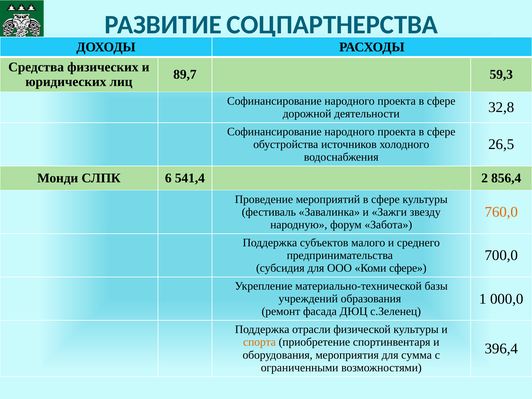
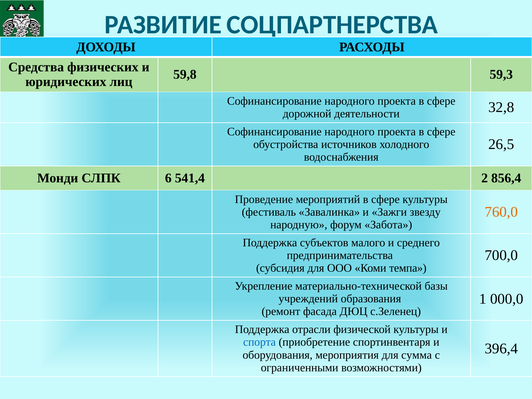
89,7: 89,7 -> 59,8 (185, 75)
Коми сфере: сфере -> темпа (408, 268)
спорта colour: orange -> blue (259, 342)
